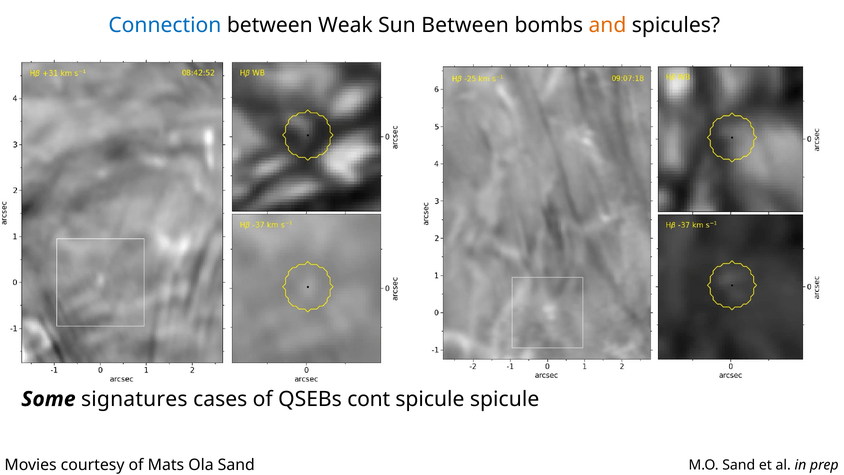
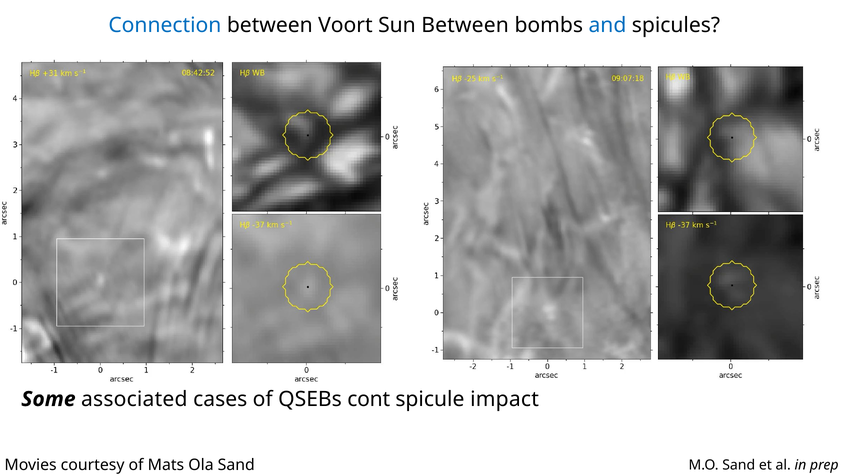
Weak: Weak -> Voort (345, 25)
and colour: orange -> blue (607, 25)
signatures: signatures -> associated (134, 399)
spicule spicule: spicule -> impact (505, 399)
